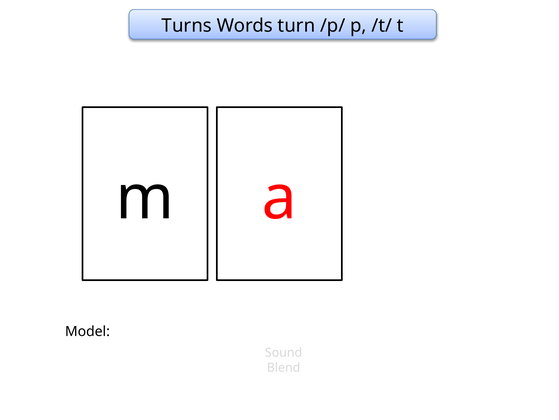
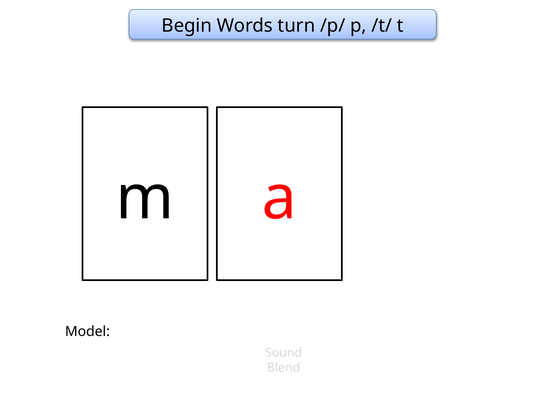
Turns: Turns -> Begin (187, 26)
